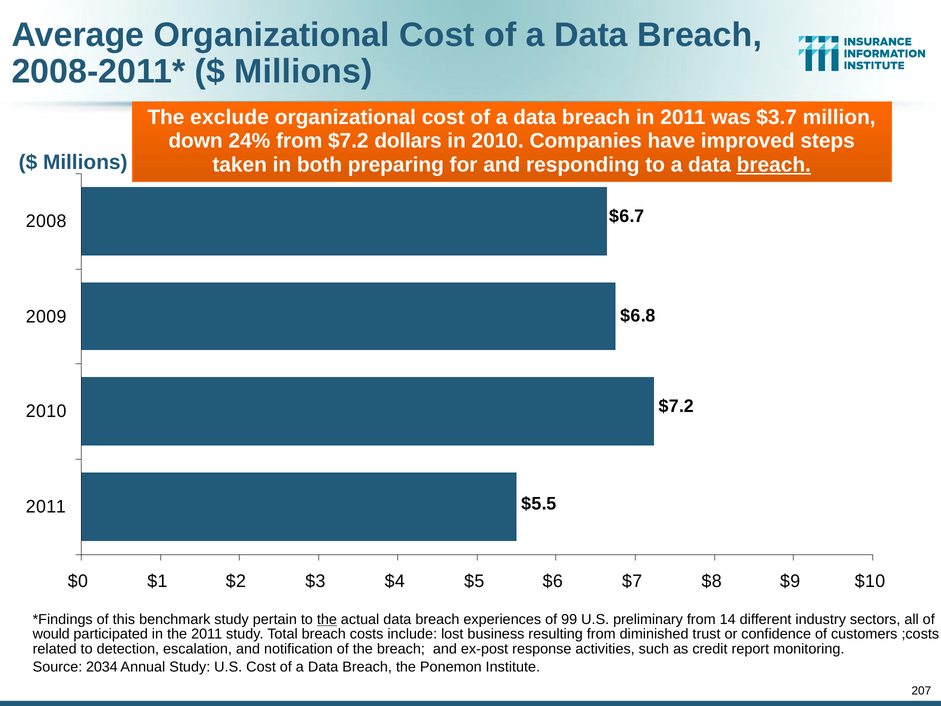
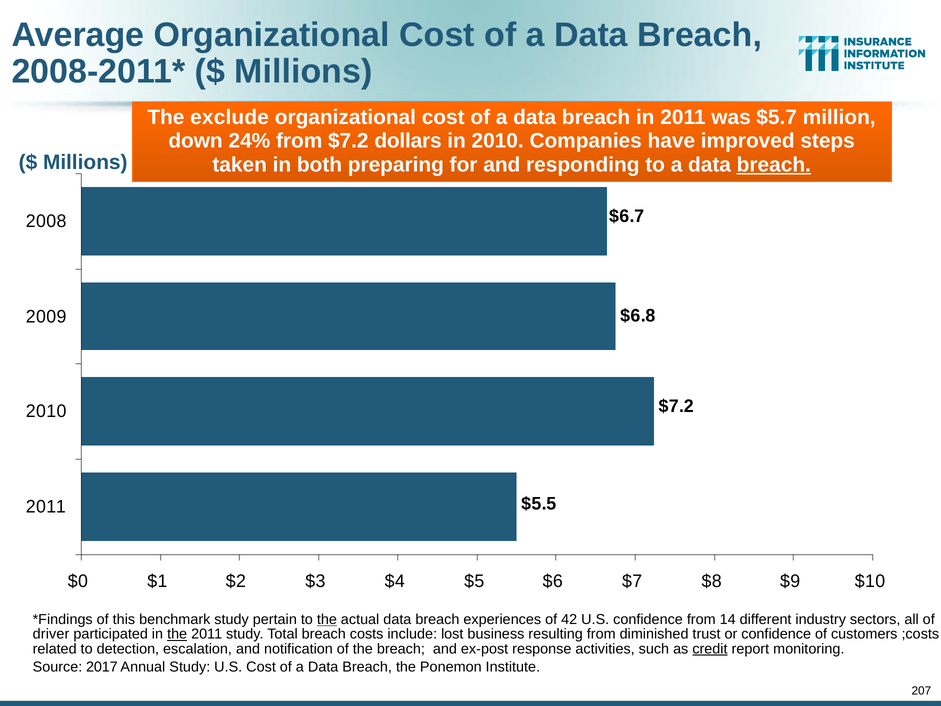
$3.7: $3.7 -> $5.7 (777, 117)
99: 99 -> 42 (569, 619)
U.S preliminary: preliminary -> confidence (648, 619)
would: would -> driver (51, 634)
the underline: none -> present (177, 634)
credit underline: none -> present (710, 649)
2034: 2034 -> 2017 (102, 667)
